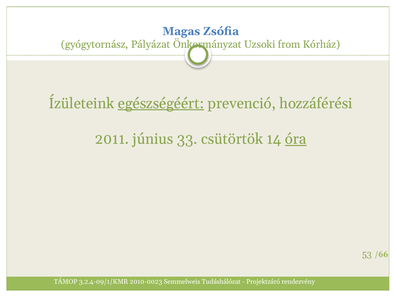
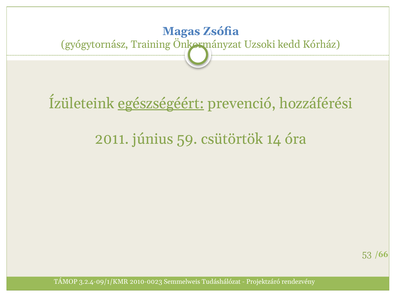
Pályázat: Pályázat -> Training (151, 44)
from: from -> kedd (289, 44)
33: 33 -> 59 (187, 139)
óra underline: present -> none (296, 139)
